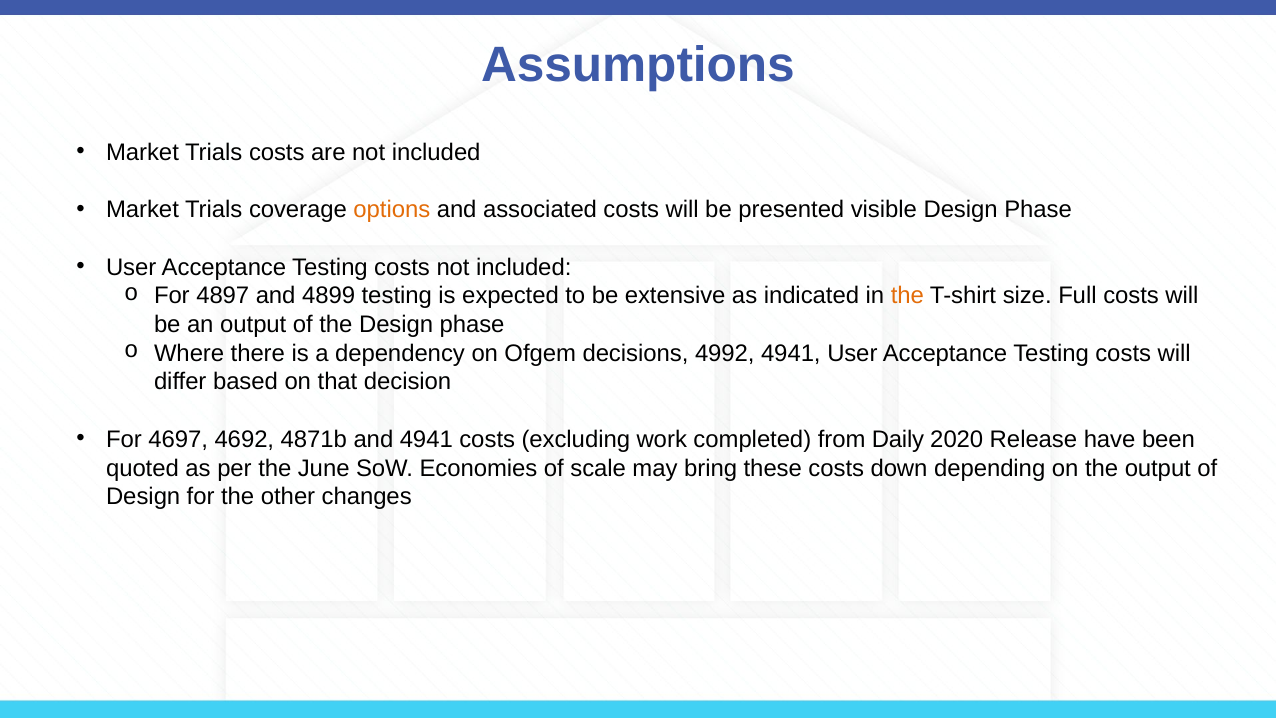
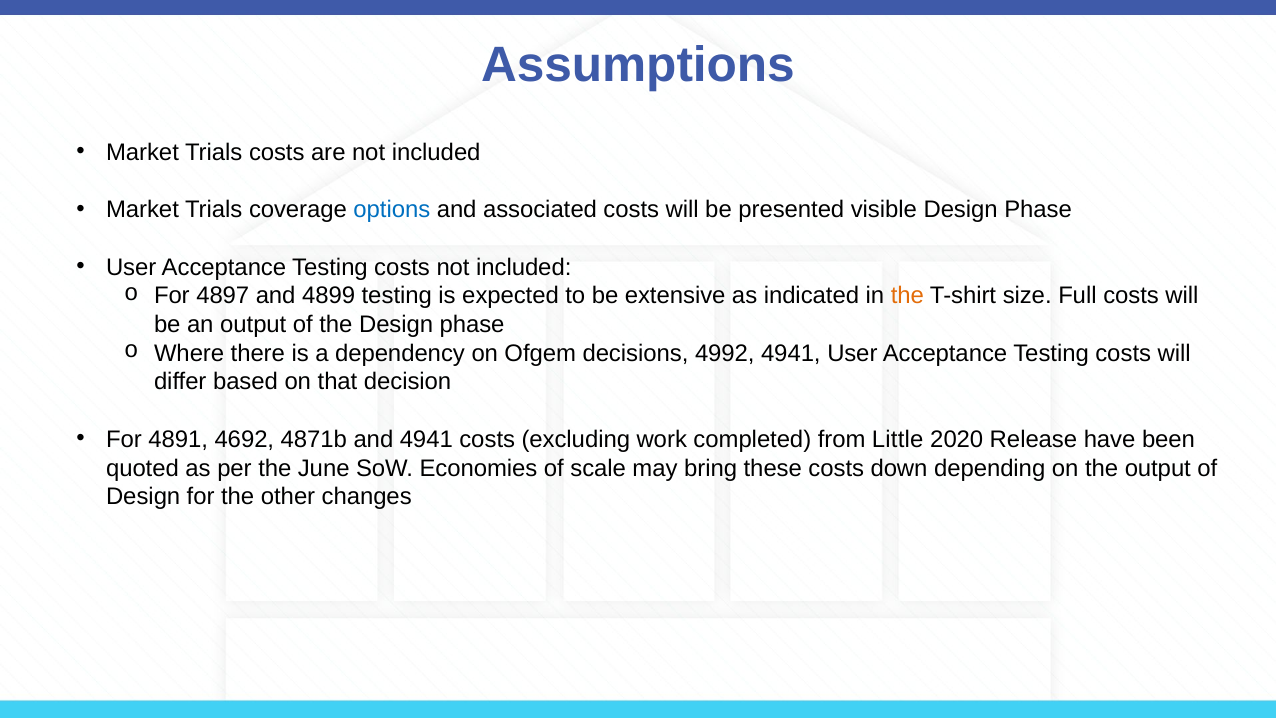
options colour: orange -> blue (392, 210)
4697: 4697 -> 4891 (178, 439)
Daily: Daily -> Little (898, 439)
